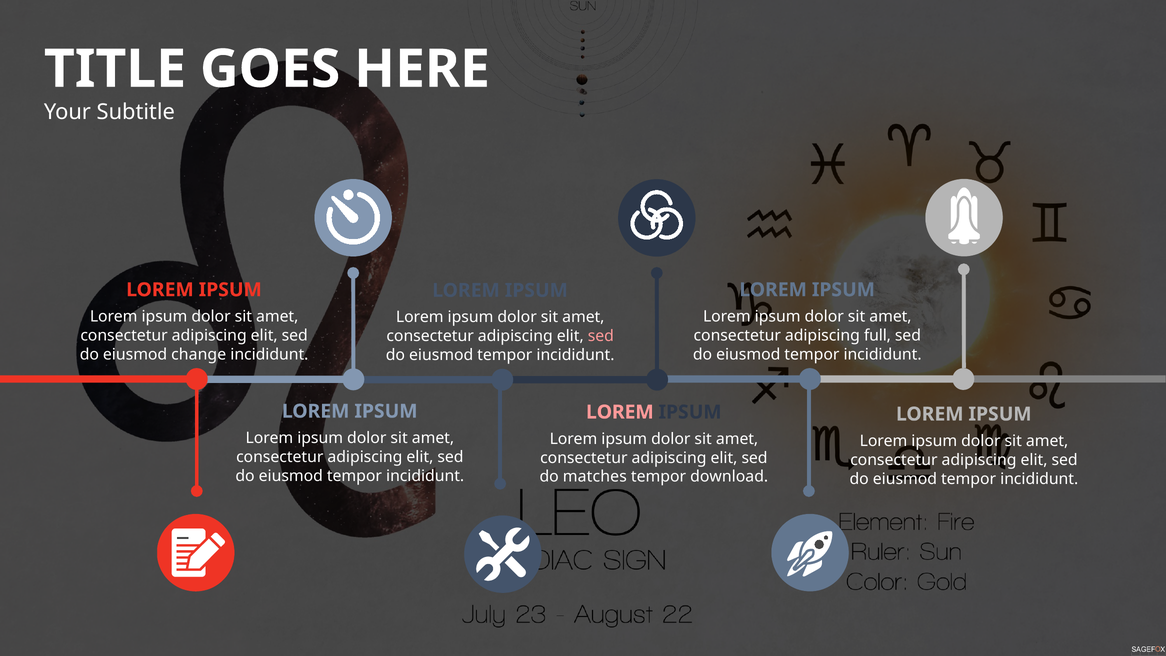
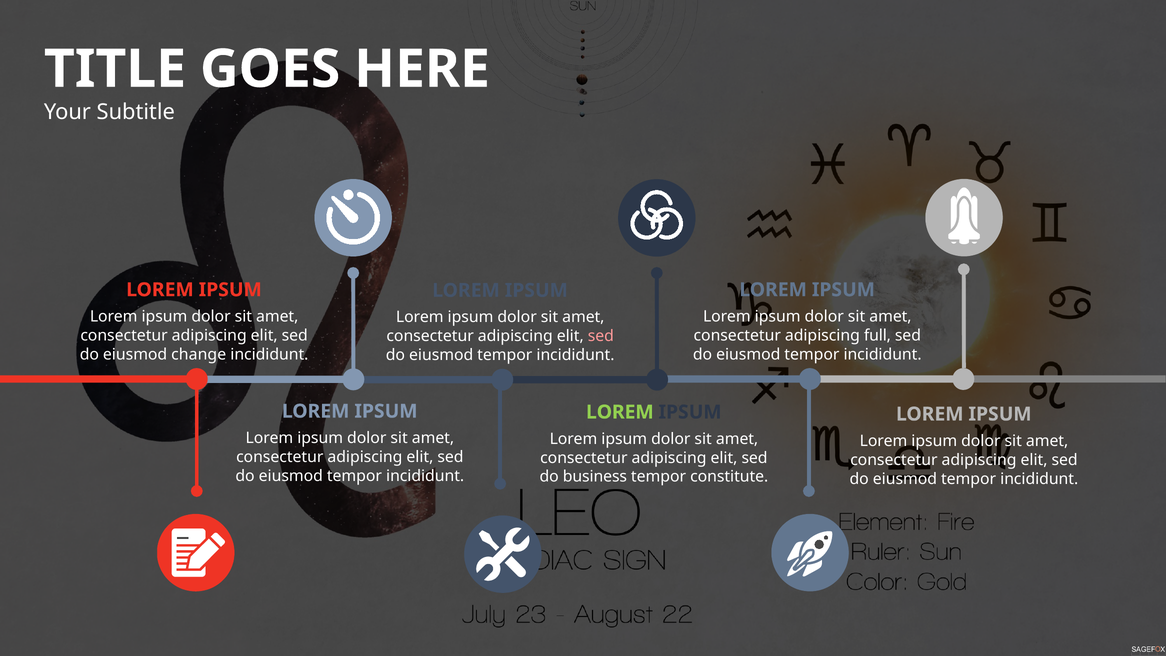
LOREM colour: pink -> light green (620, 412)
matches: matches -> business (595, 477)
download: download -> constitute (729, 477)
